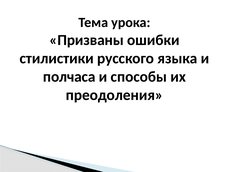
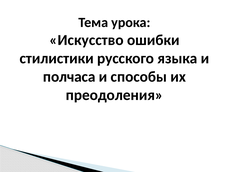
Призваны: Призваны -> Искусство (86, 40)
